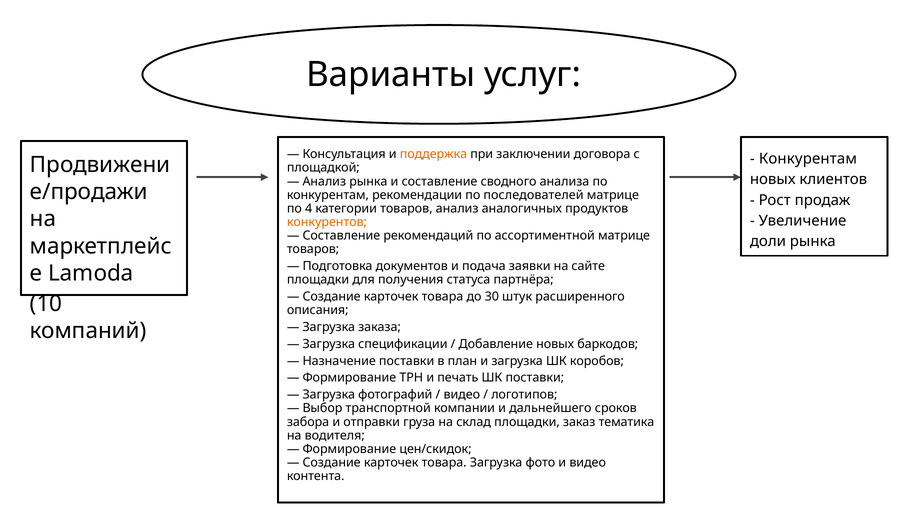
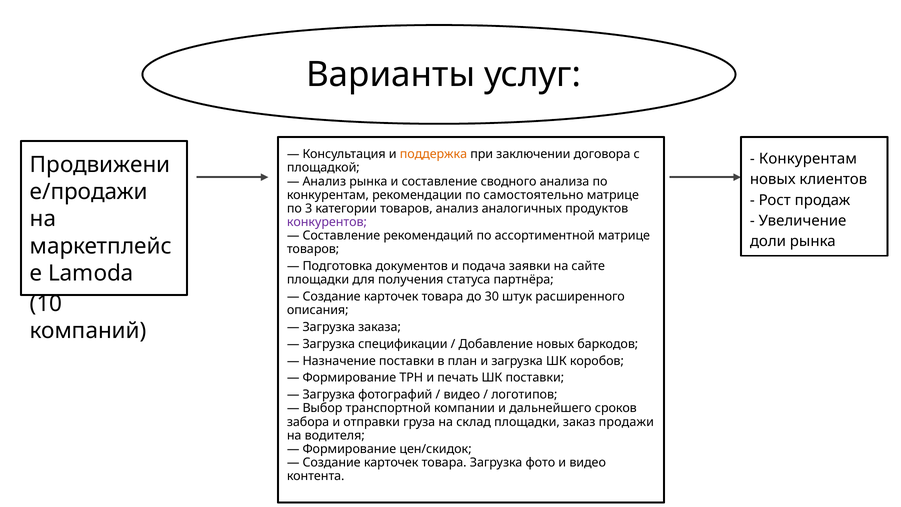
последователей: последователей -> самостоятельно (533, 195)
4: 4 -> 3 (309, 208)
конкурентов colour: orange -> purple (327, 222)
тематика: тематика -> продажи (626, 422)
